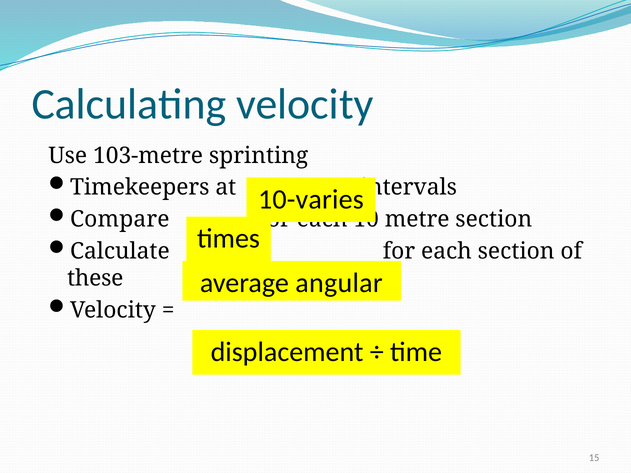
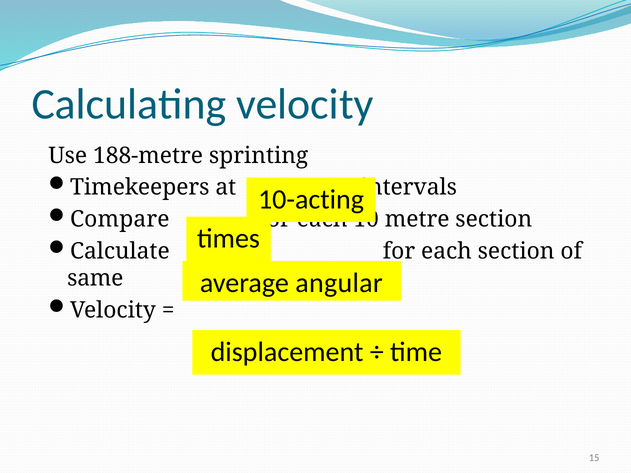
103-metre: 103-metre -> 188-metre (148, 156)
10-varies: 10-varies -> 10-acting (311, 199)
these: these -> same (95, 279)
